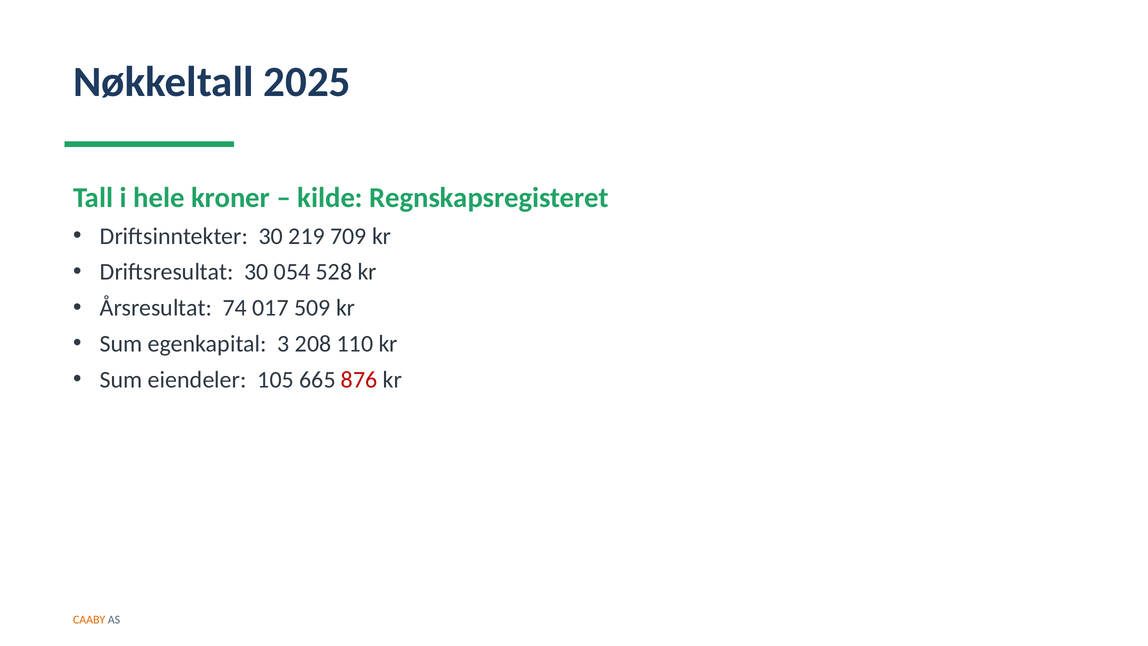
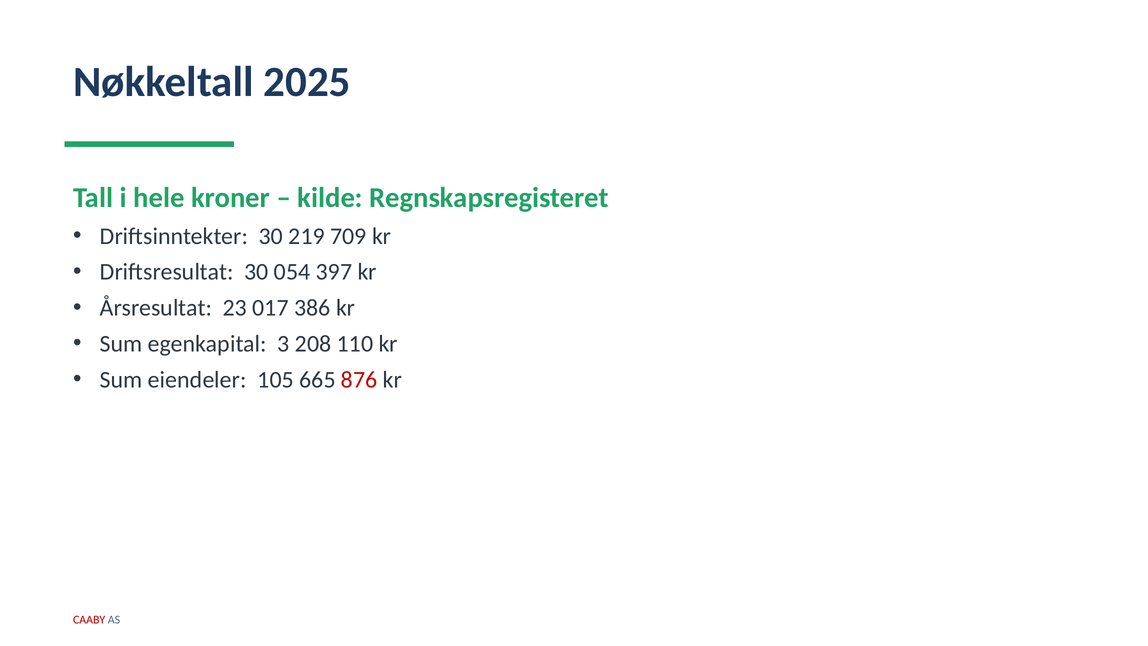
528: 528 -> 397 (334, 272)
74: 74 -> 23 (235, 308)
509: 509 -> 386 (312, 308)
CAABY colour: orange -> red (89, 620)
